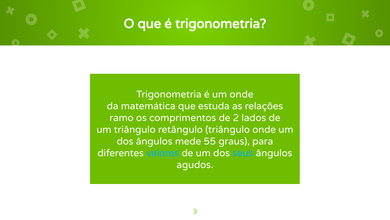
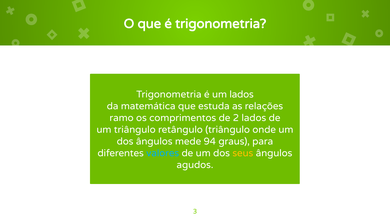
um onde: onde -> lados (242, 94)
55: 55 -> 94 (210, 141)
seus colour: light blue -> yellow (243, 153)
